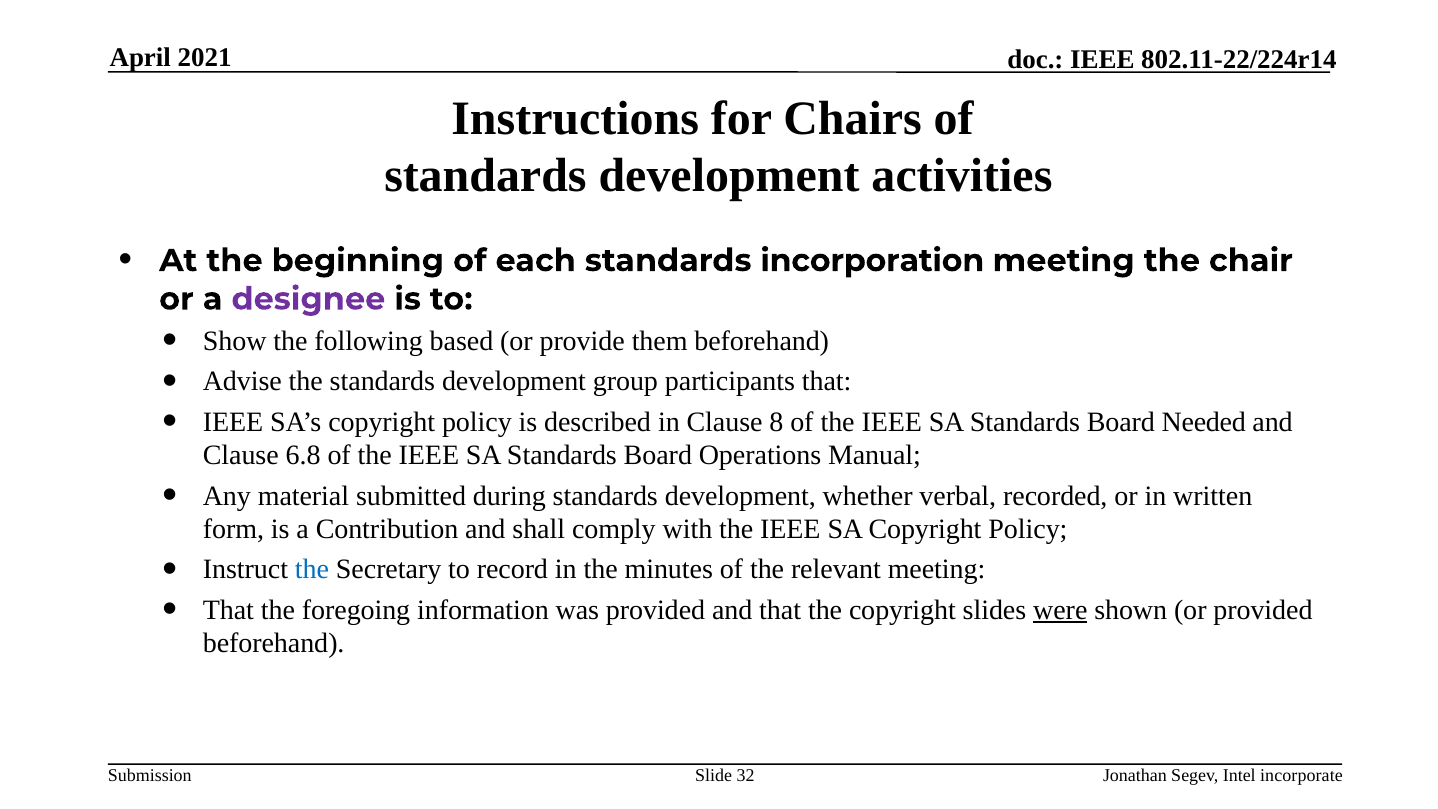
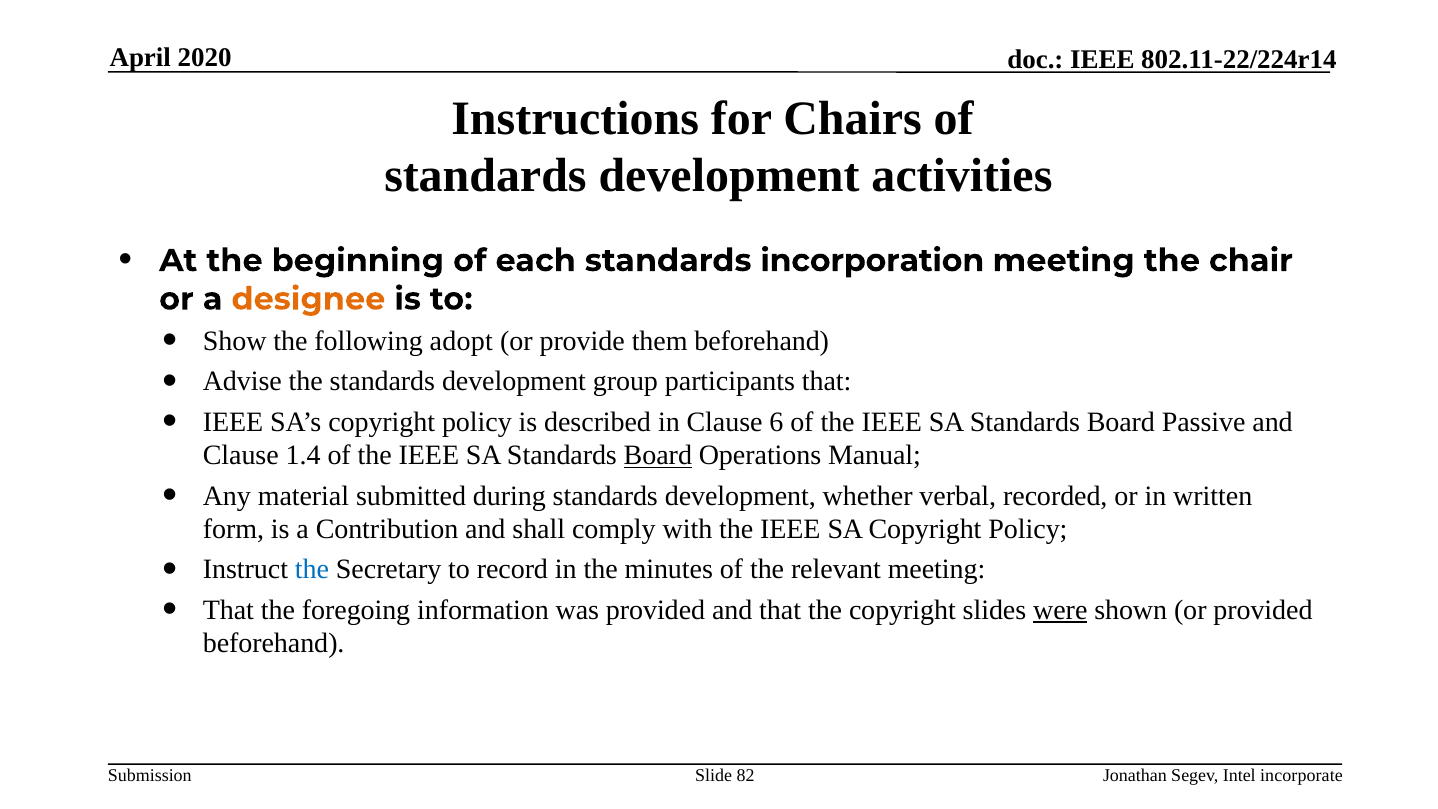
2021: 2021 -> 2020 (205, 57)
designee colour: purple -> orange (308, 299)
based: based -> adopt (461, 341)
8: 8 -> 6 (777, 422)
Needed: Needed -> Passive (1204, 422)
6.8: 6.8 -> 1.4 (303, 455)
Board underline: none -> present (658, 455)
32: 32 -> 82 (746, 776)
